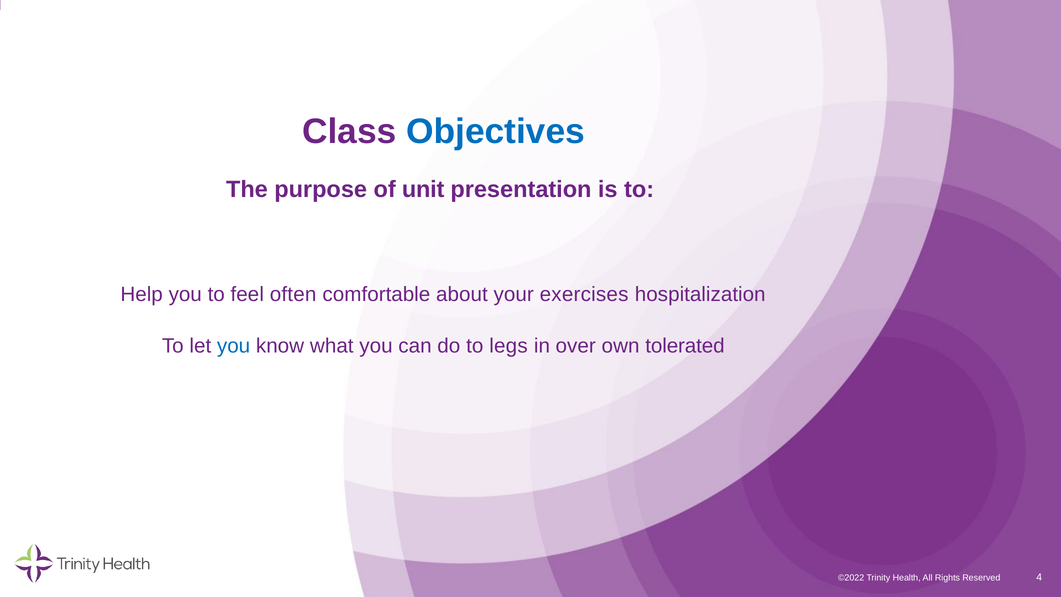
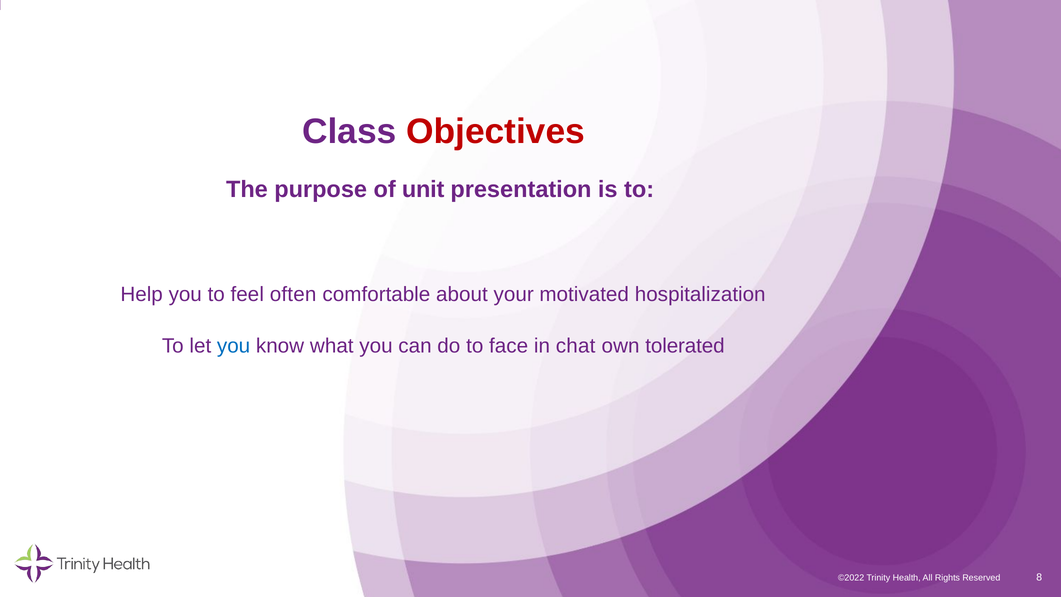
Objectives colour: blue -> red (496, 132)
exercises: exercises -> motivated (584, 294)
legs: legs -> face (509, 346)
over: over -> chat (576, 346)
4: 4 -> 8 (1039, 577)
